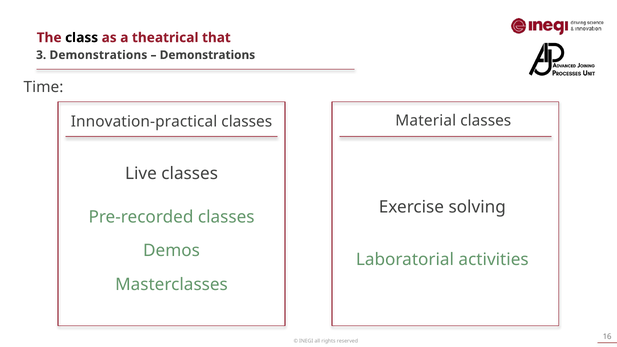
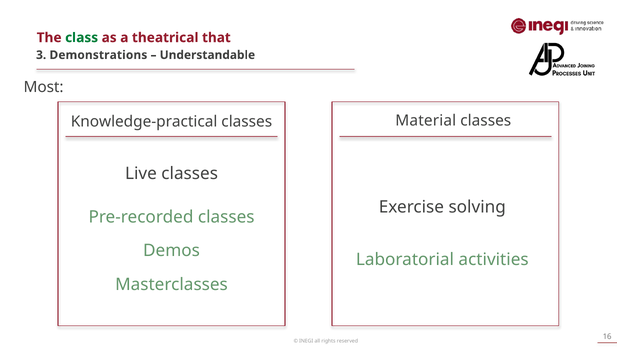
class colour: black -> green (82, 38)
Demonstrations: Demonstrations -> Understandable (207, 55)
Time: Time -> Most (44, 87)
Innovation-practical: Innovation-practical -> Knowledge-practical (144, 122)
